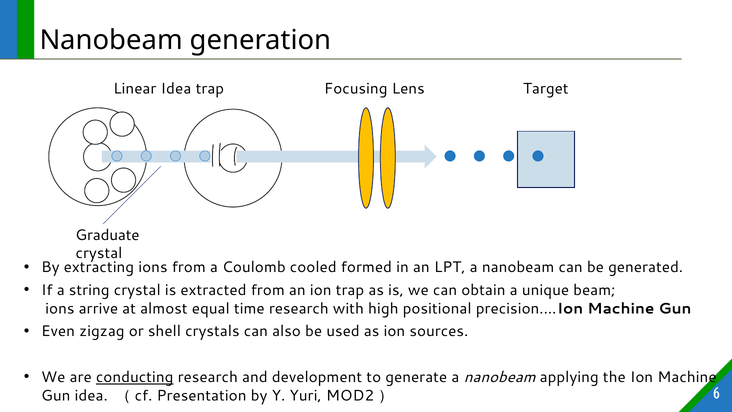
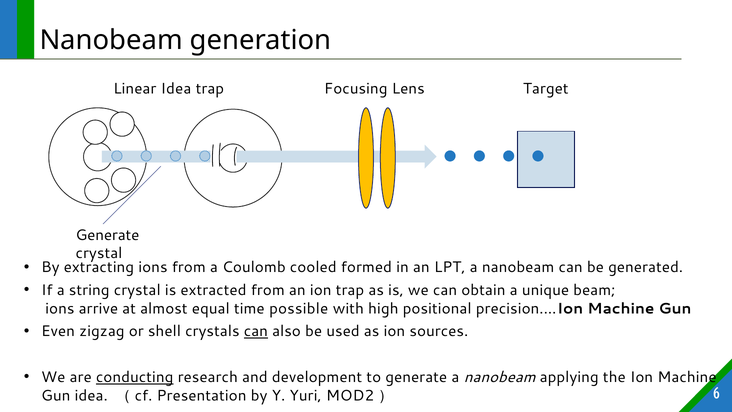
Graduate: Graduate -> Generate (107, 235)
time research: research -> possible (299, 308)
can underline: none -> present (256, 331)
